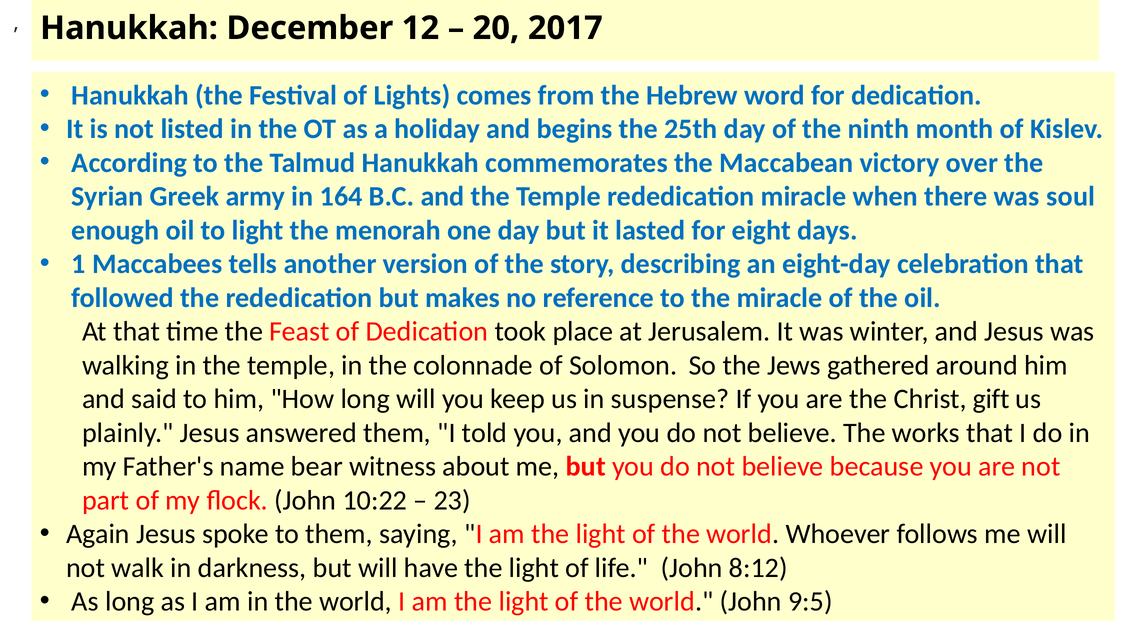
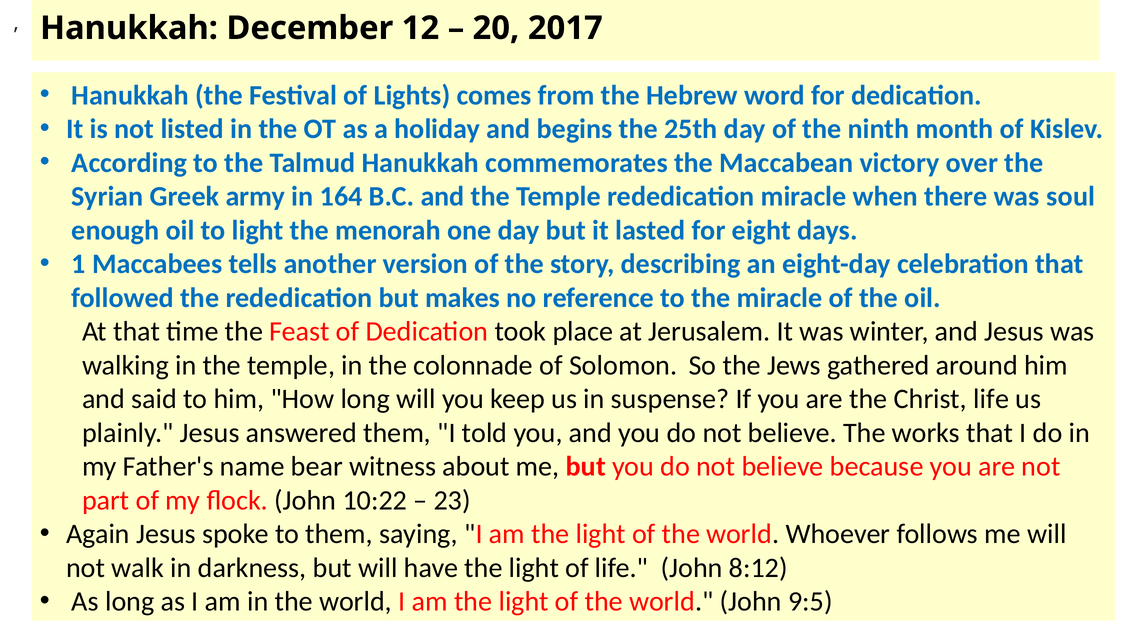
Christ gift: gift -> life (991, 399)
